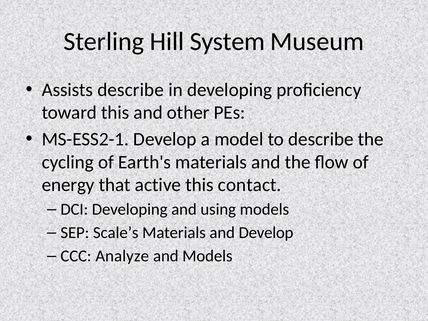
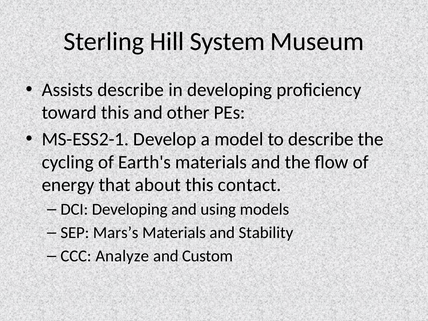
active: active -> about (158, 185)
Scale’s: Scale’s -> Mars’s (116, 233)
and Develop: Develop -> Stability (266, 233)
and Models: Models -> Custom (207, 256)
